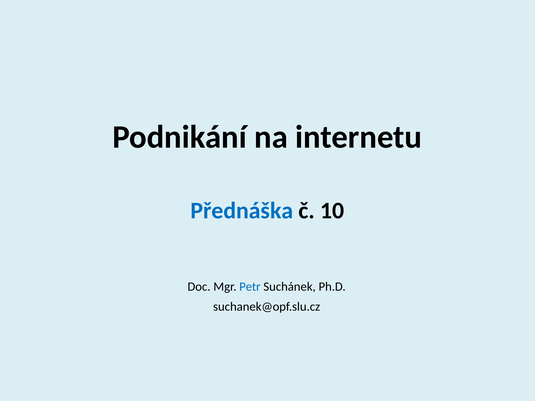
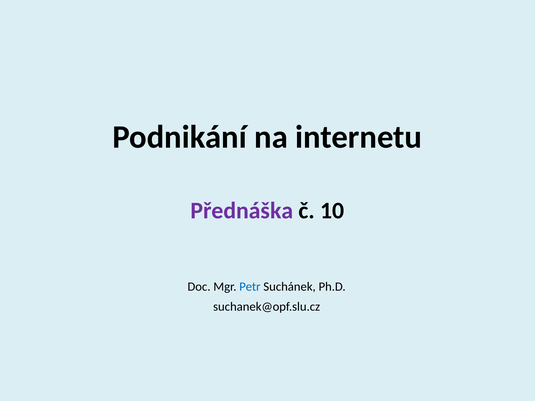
Přednáška colour: blue -> purple (242, 211)
